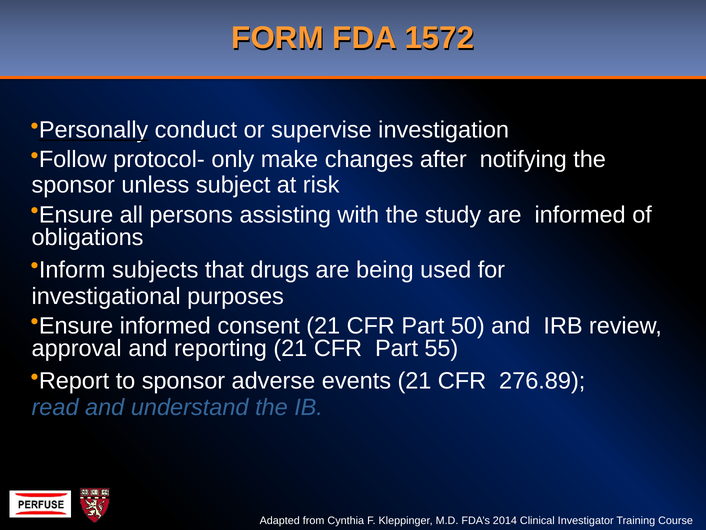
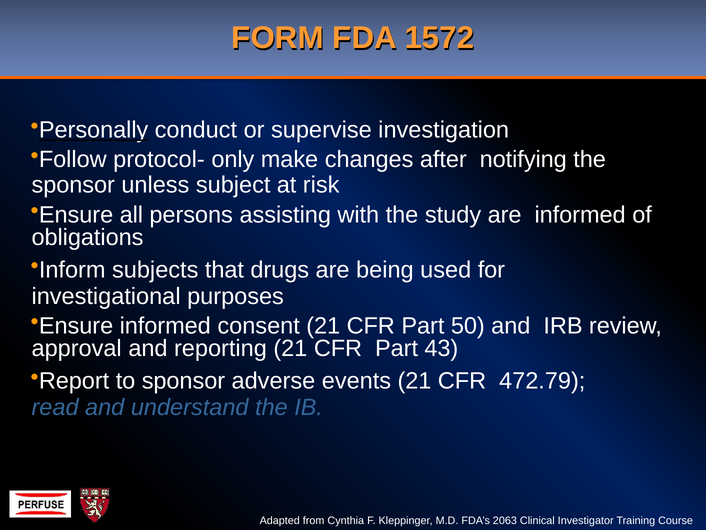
55: 55 -> 43 (441, 348)
276.89: 276.89 -> 472.79 (542, 381)
2014: 2014 -> 2063 (505, 520)
